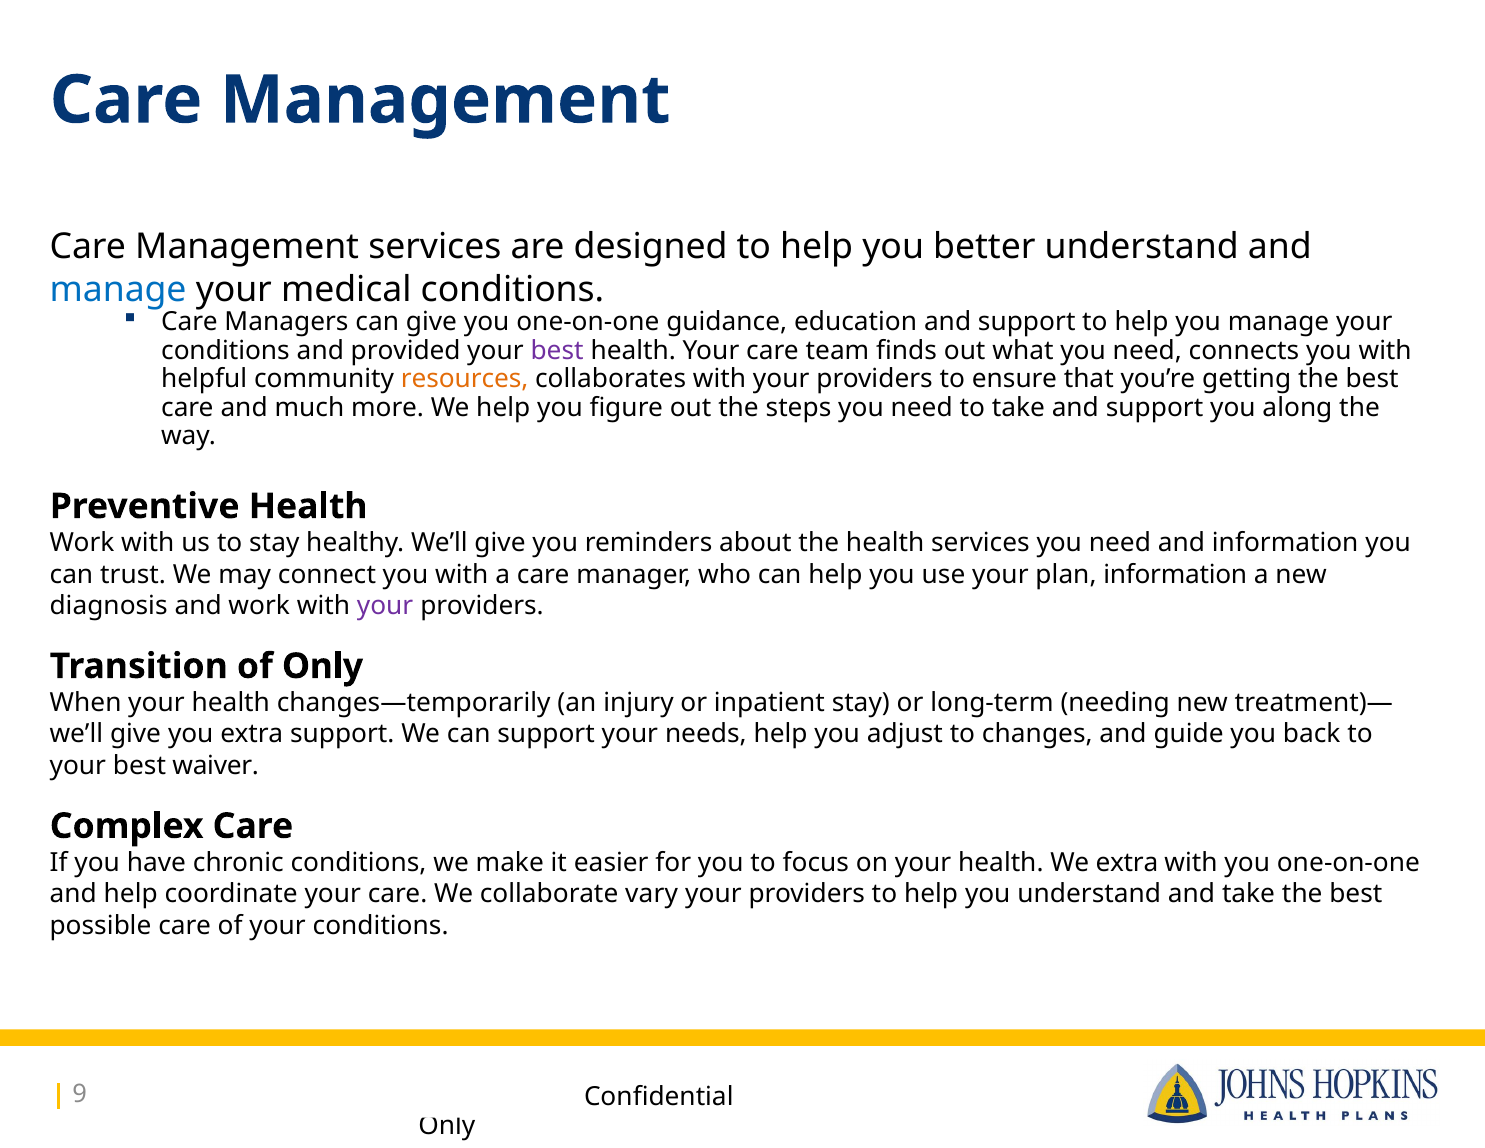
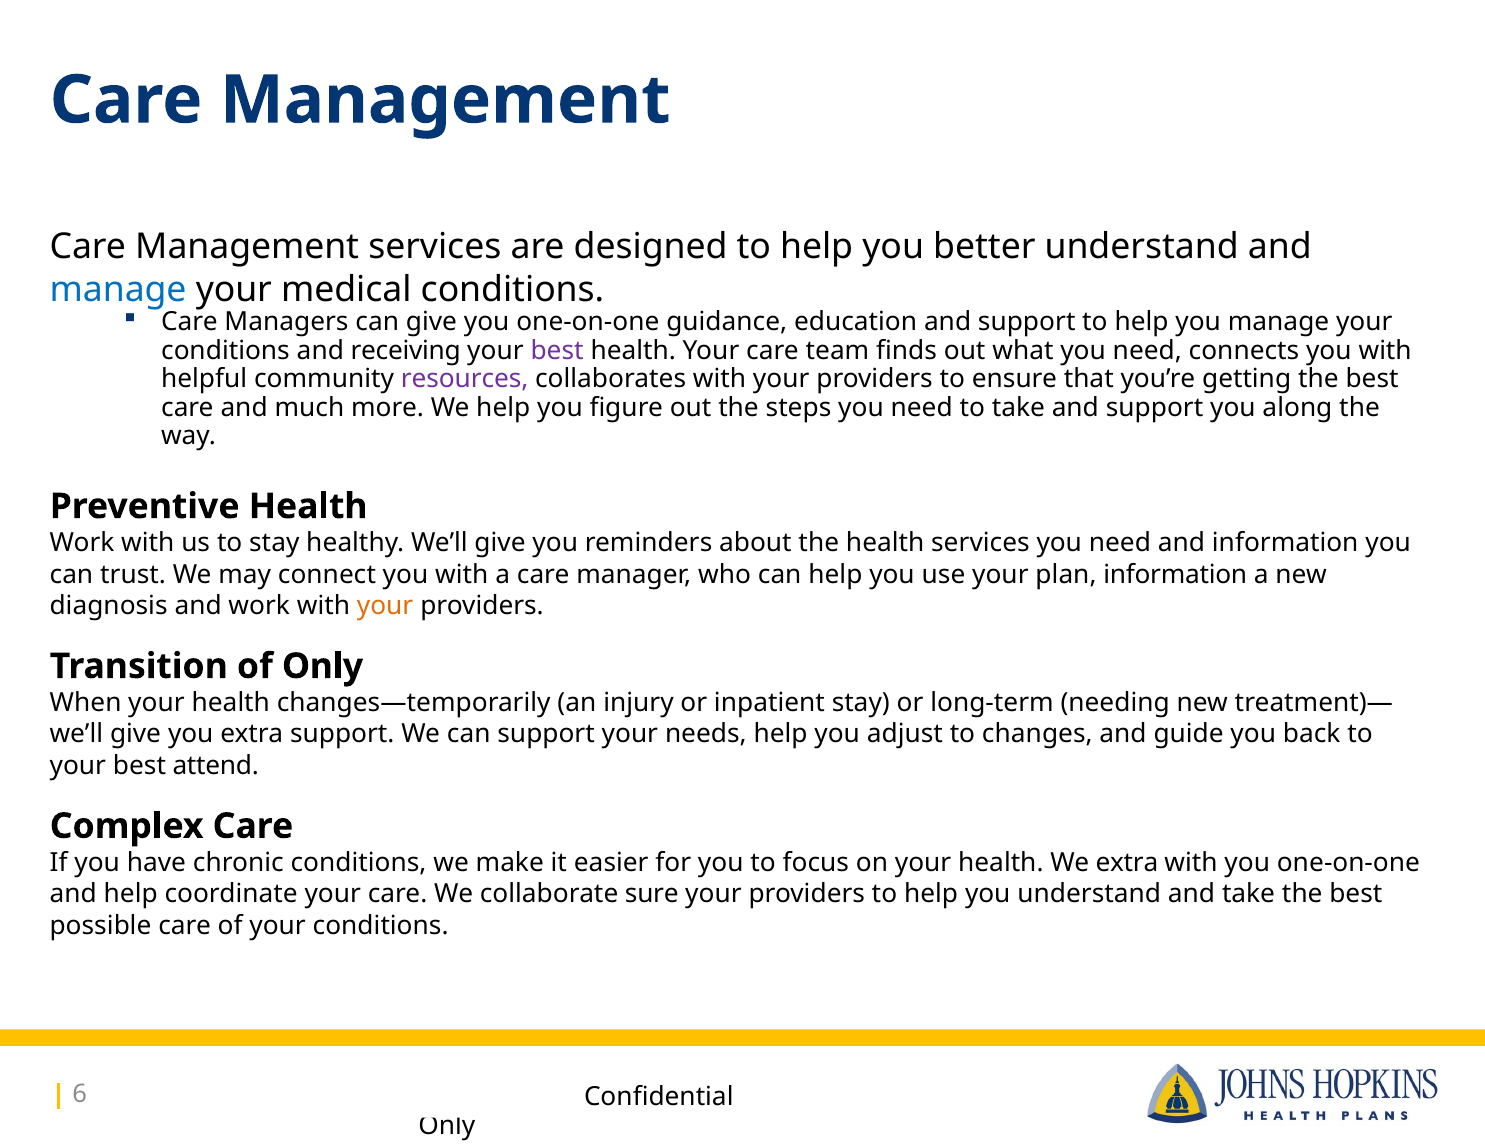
provided: provided -> receiving (406, 350)
resources colour: orange -> purple (465, 379)
your colour: purple -> orange (385, 606)
waiver: waiver -> attend (216, 765)
vary: vary -> sure (652, 894)
9: 9 -> 6 (80, 1094)
